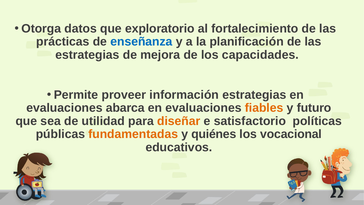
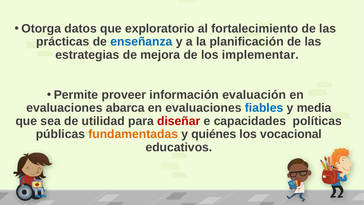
capacidades: capacidades -> implementar (260, 55)
información estrategias: estrategias -> evaluación (254, 95)
fiables colour: orange -> blue (264, 108)
futuro: futuro -> media (314, 108)
diseñar colour: orange -> red (179, 121)
satisfactorio: satisfactorio -> capacidades (250, 121)
